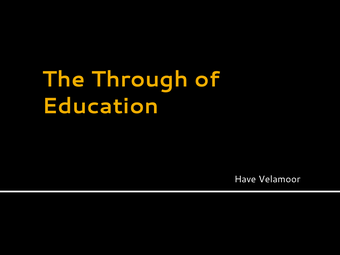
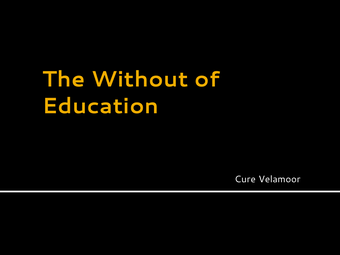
Through: Through -> Without (140, 79)
Have: Have -> Cure (245, 179)
